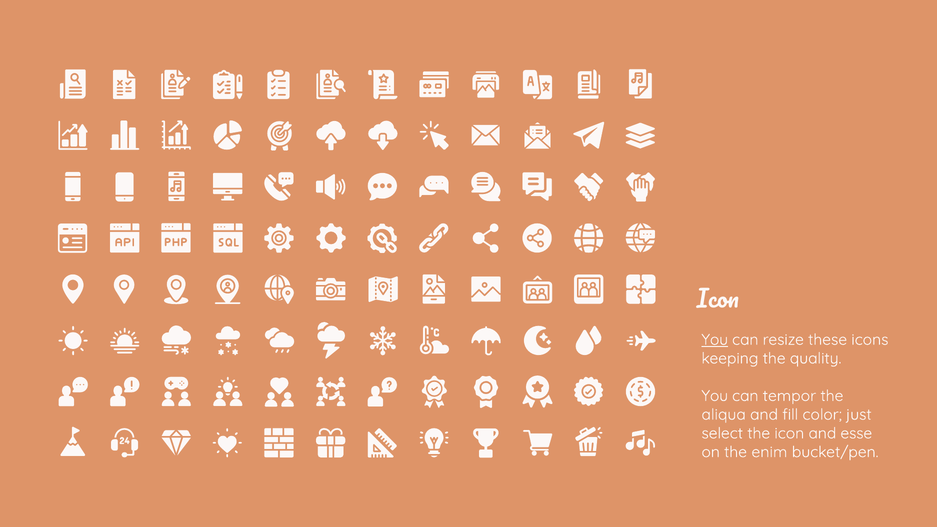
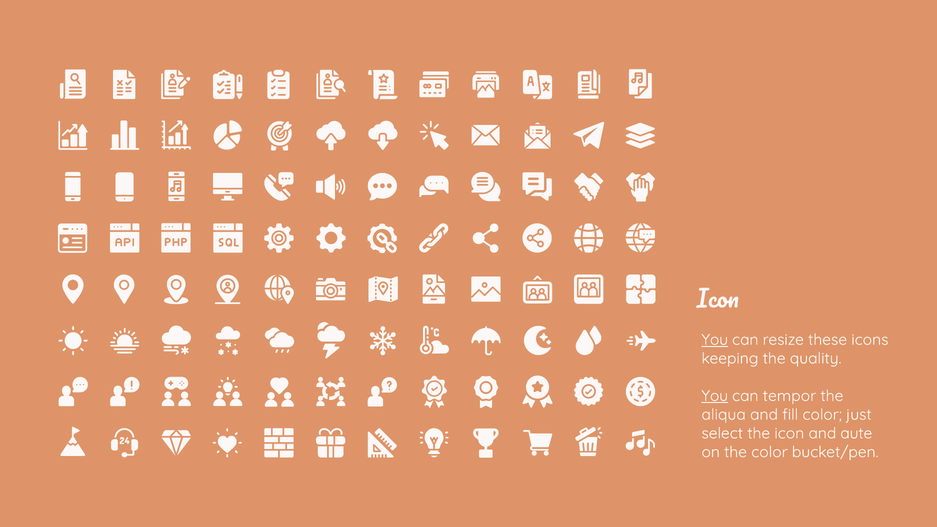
You underline: none -> present (715, 396)
esse: esse -> aute (856, 433)
the enim: enim -> color (769, 452)
